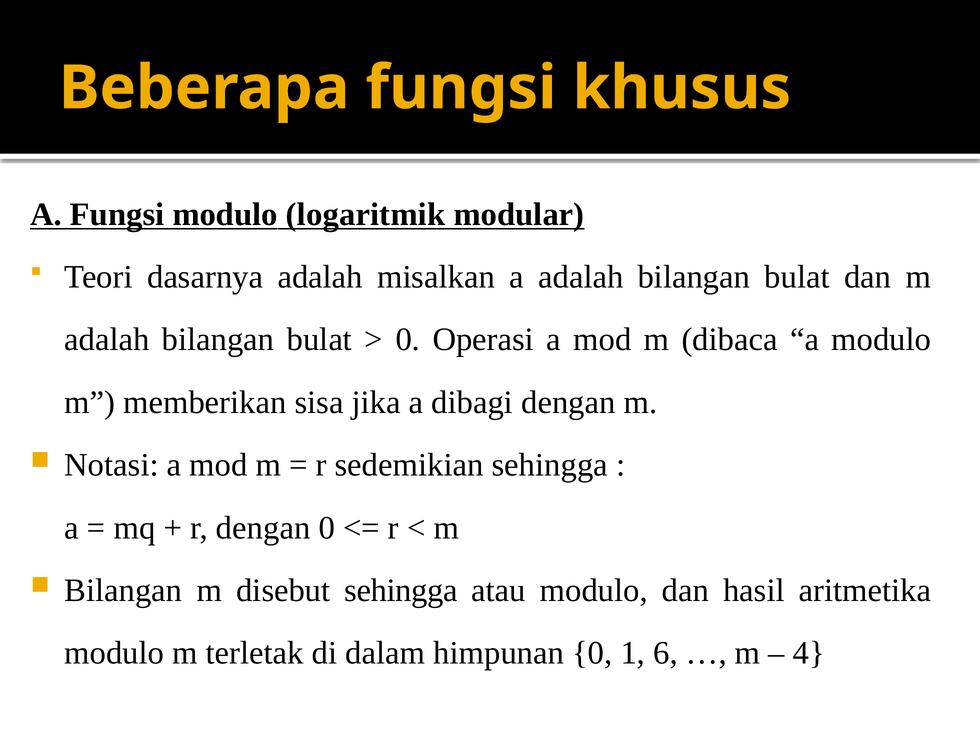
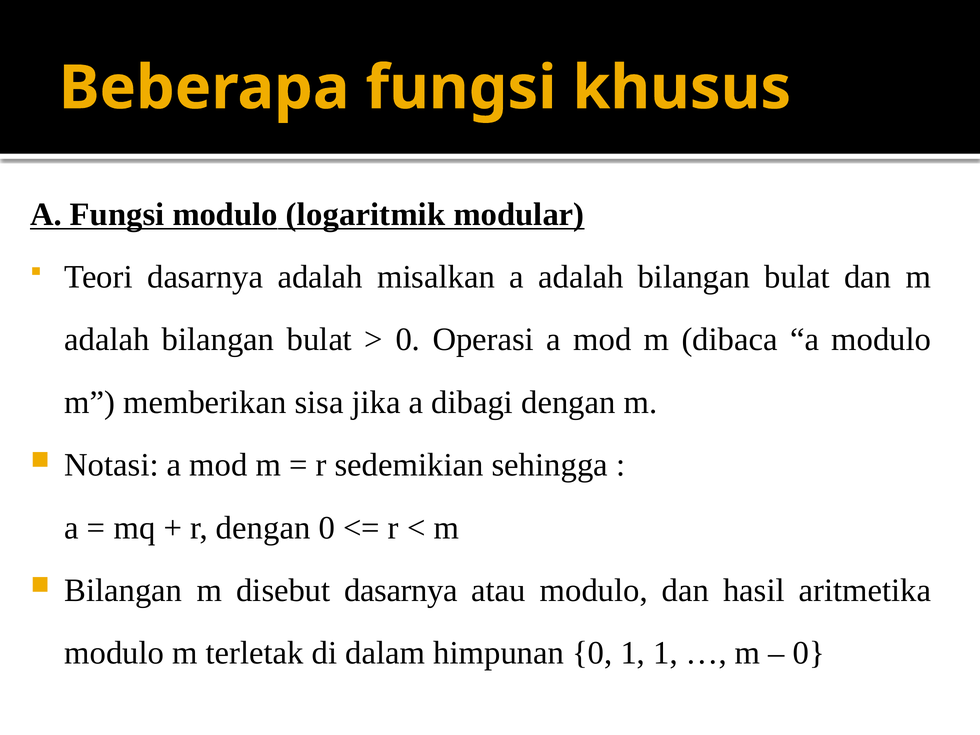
disebut sehingga: sehingga -> dasarnya (401, 590)
1 6: 6 -> 1 (665, 653)
4: 4 -> 0 (809, 653)
